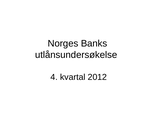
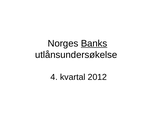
Banks underline: none -> present (94, 44)
